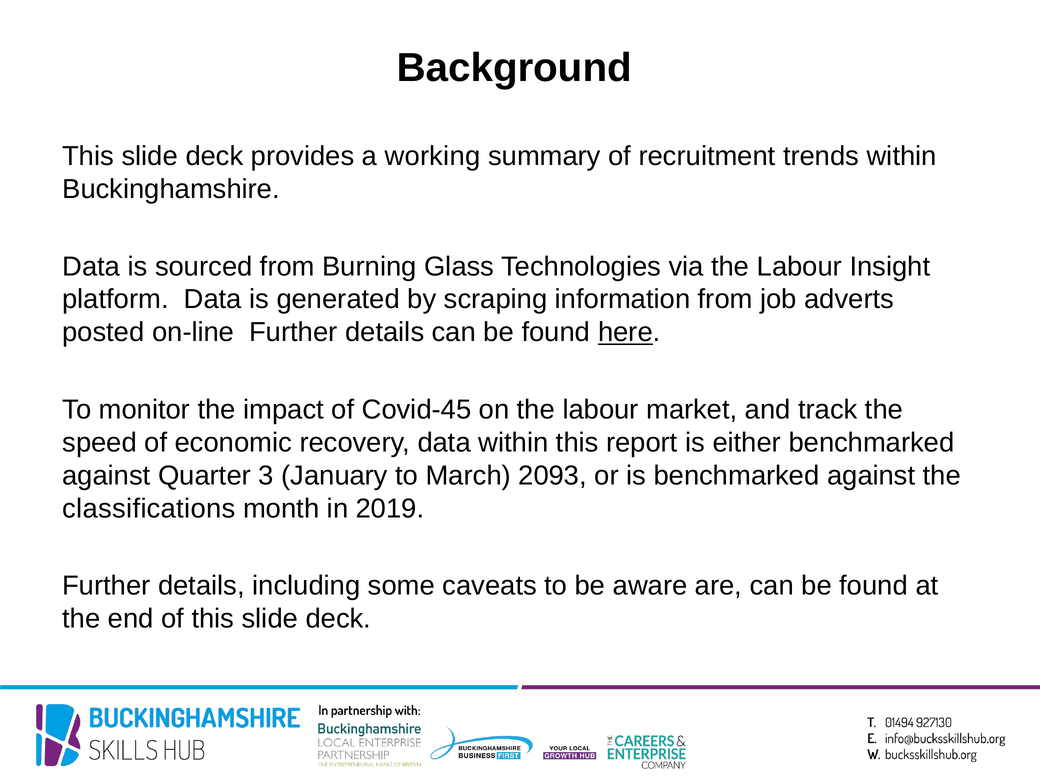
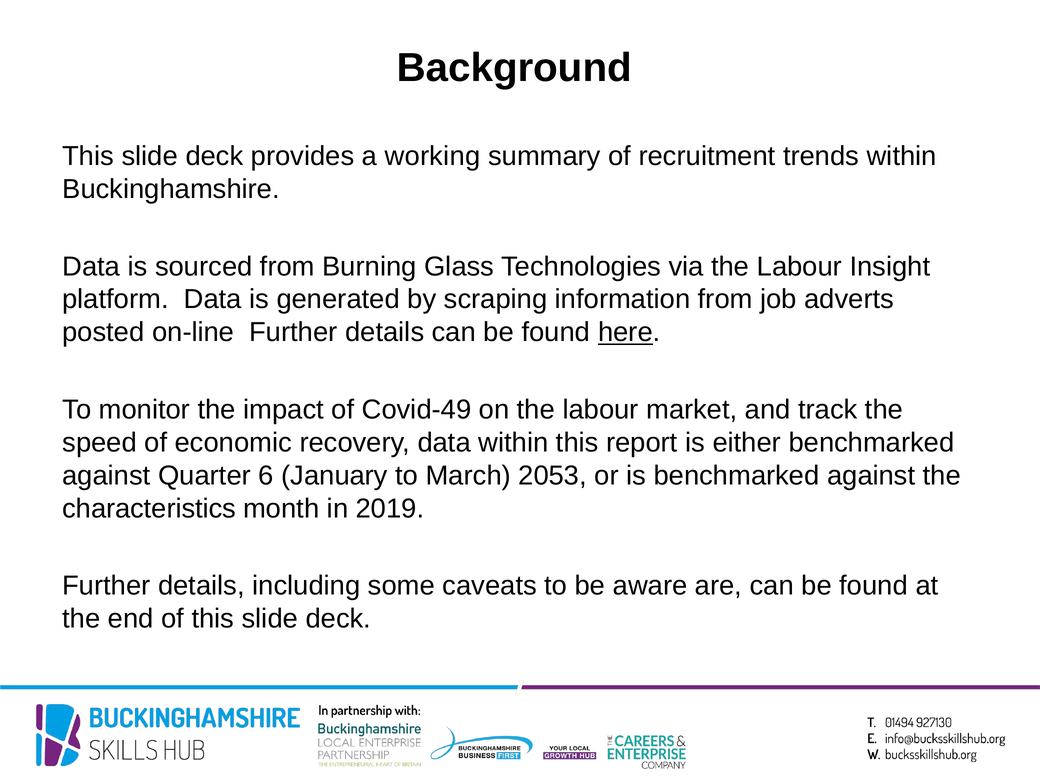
Covid-45: Covid-45 -> Covid-49 (417, 410)
3: 3 -> 6 (266, 476)
2093: 2093 -> 2053 (553, 476)
classifications: classifications -> characteristics (149, 508)
